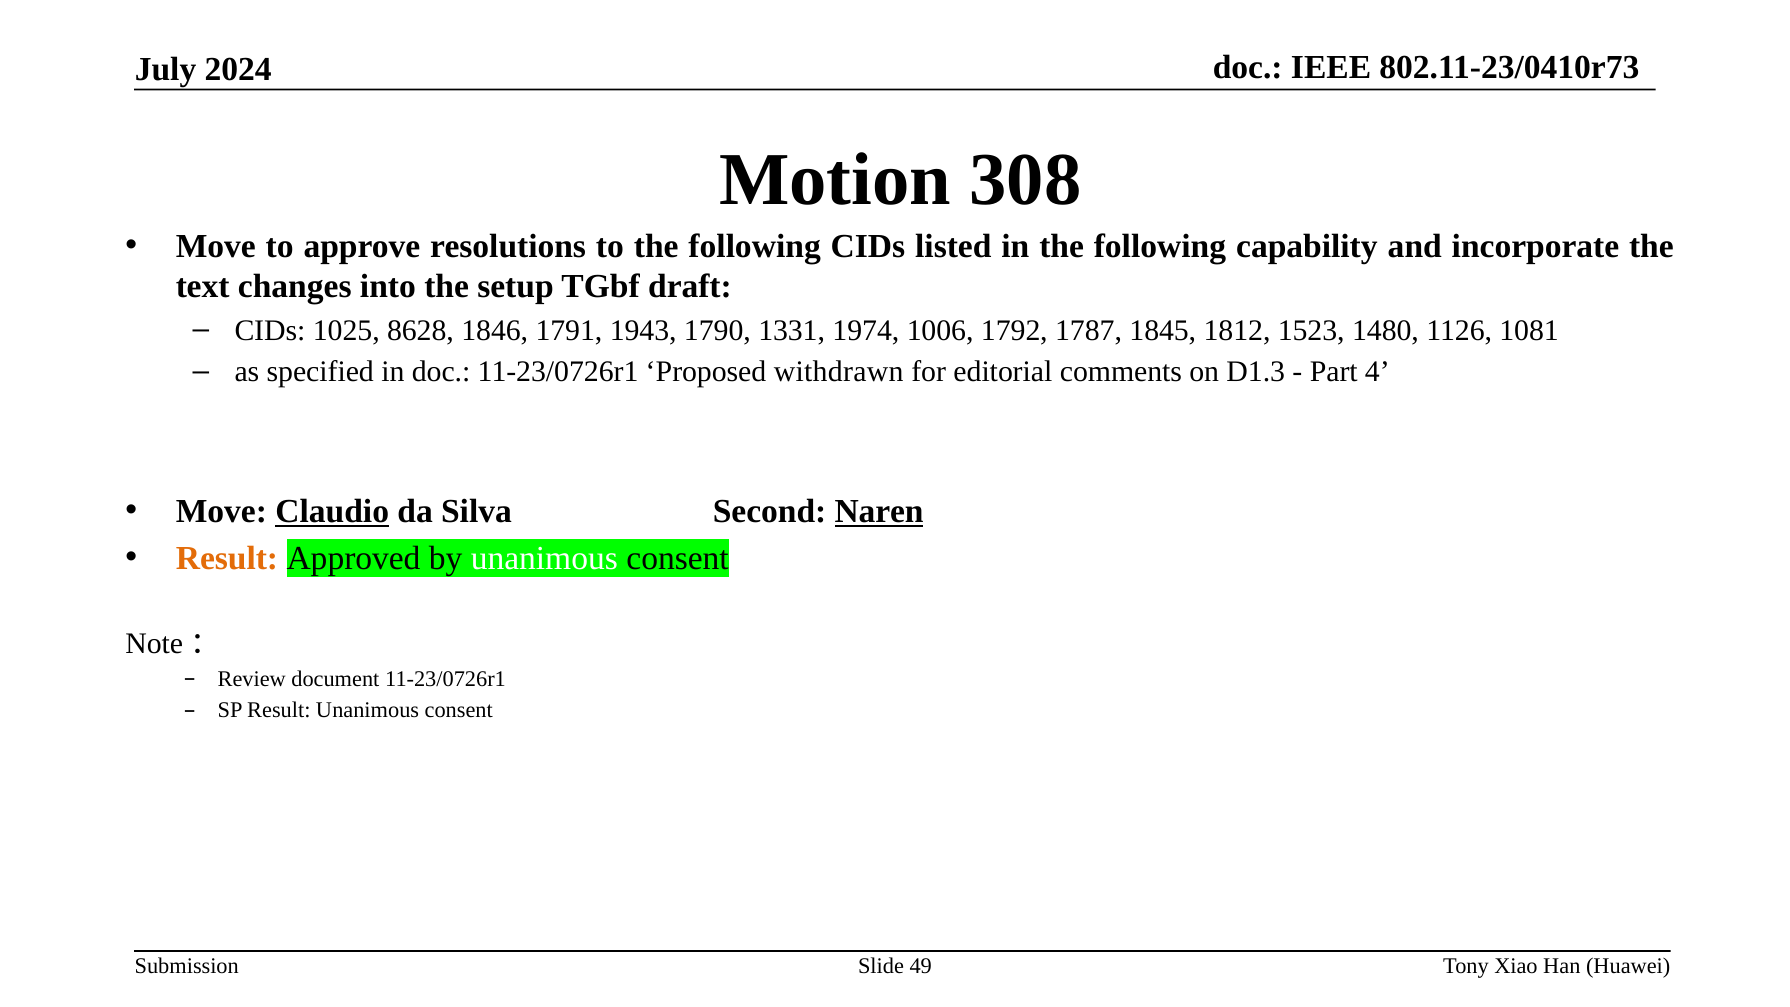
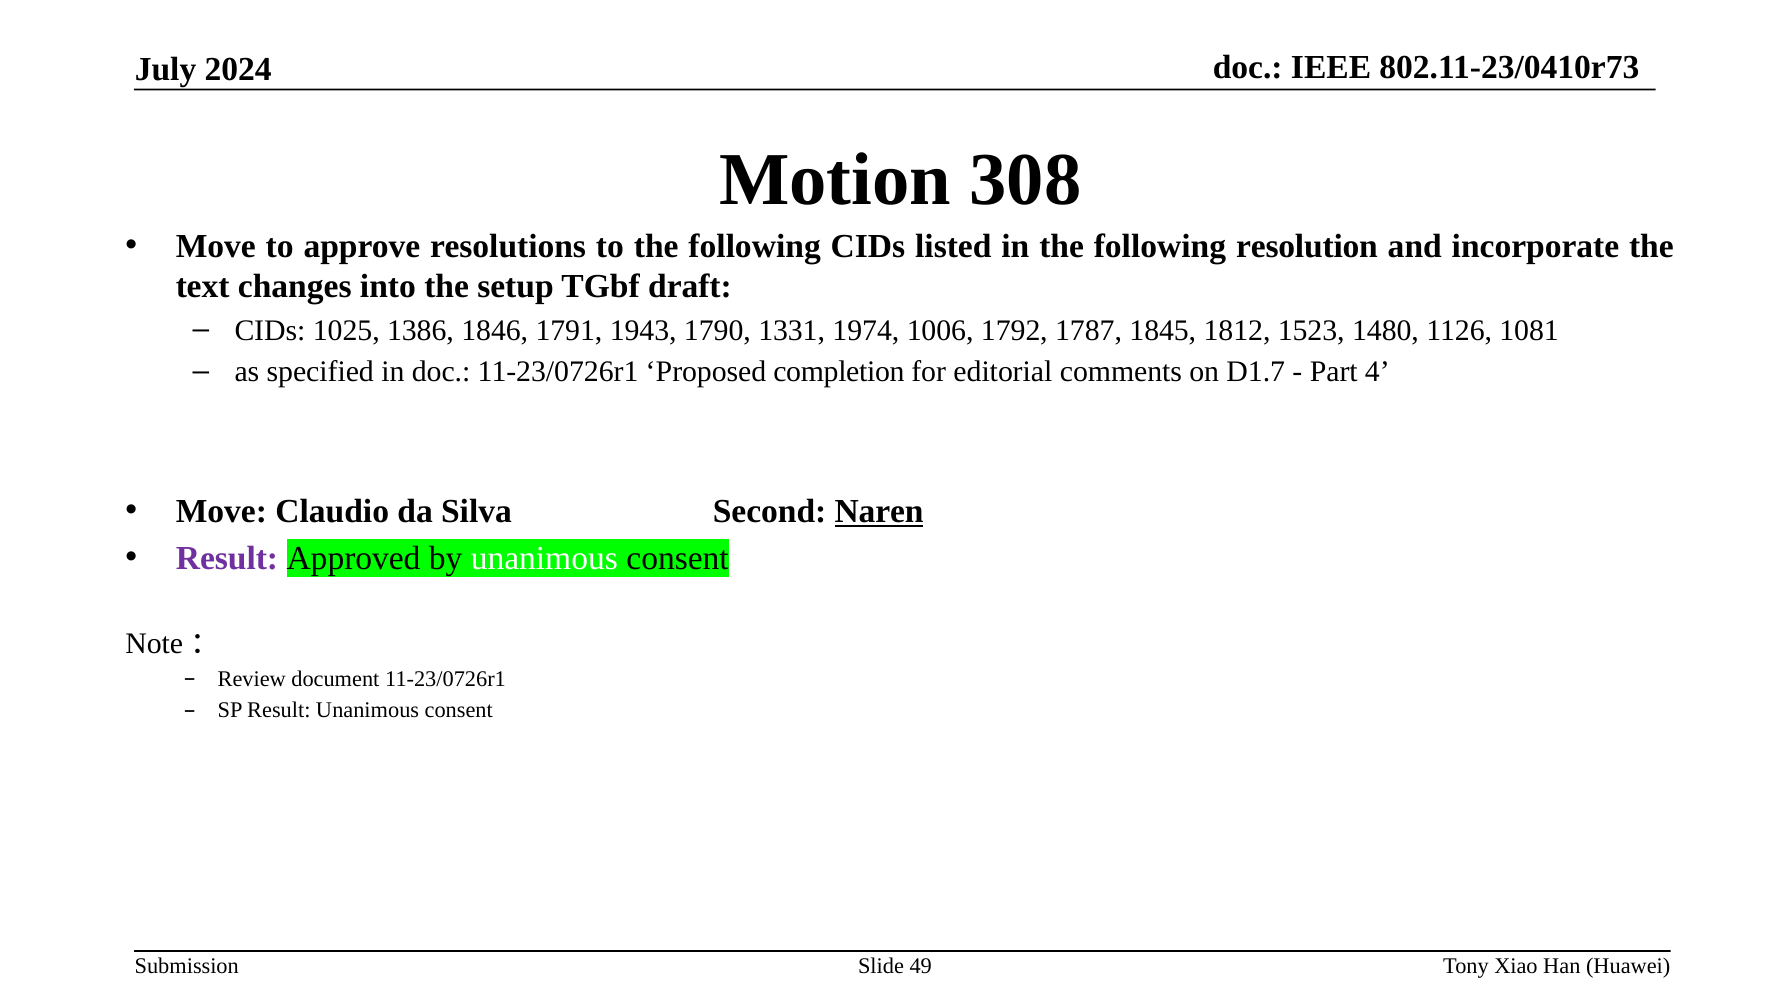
capability: capability -> resolution (1307, 246)
8628: 8628 -> 1386 (420, 330)
withdrawn: withdrawn -> completion (839, 372)
D1.3: D1.3 -> D1.7 (1256, 372)
Claudio underline: present -> none (332, 511)
Result colour: orange -> purple (227, 558)
